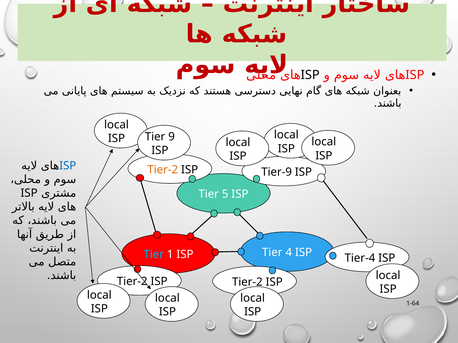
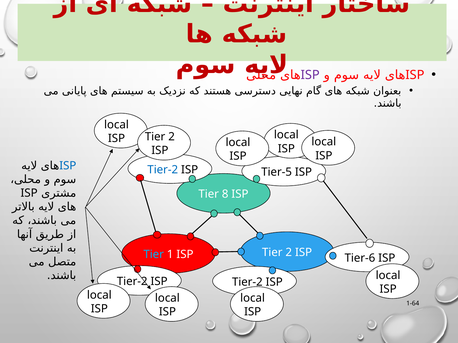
ISP colour: black -> purple (310, 75)
9: 9 -> 2 (172, 137)
Tier-2 colour: orange -> blue (163, 170)
Tier-9: Tier-9 -> Tier-5 (277, 172)
5: 5 -> 8 (225, 194)
4: 4 -> 2 (289, 253)
Tier-4: Tier-4 -> Tier-6 (360, 258)
